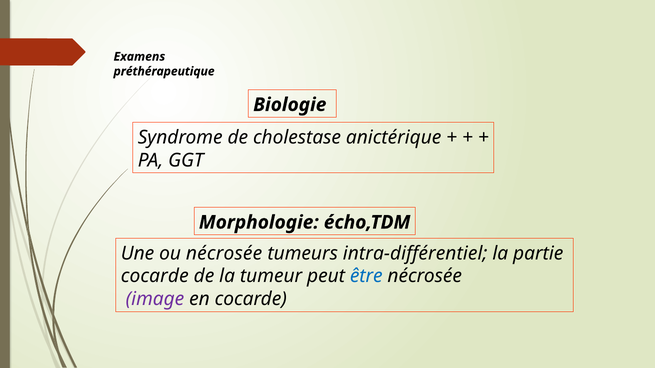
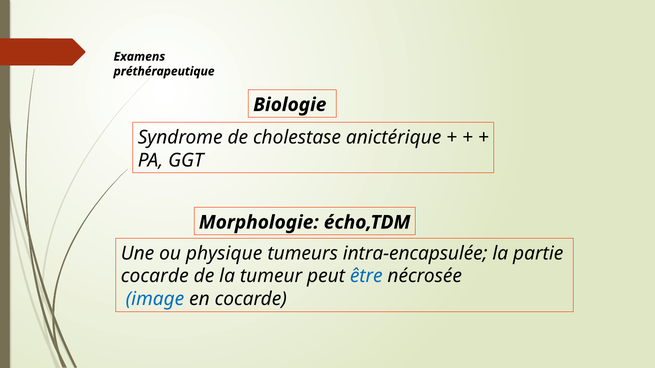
ou nécrosée: nécrosée -> physique (224, 254)
intra-différentiel: intra-différentiel -> intra-encapsulée (415, 254)
image colour: purple -> blue (155, 299)
